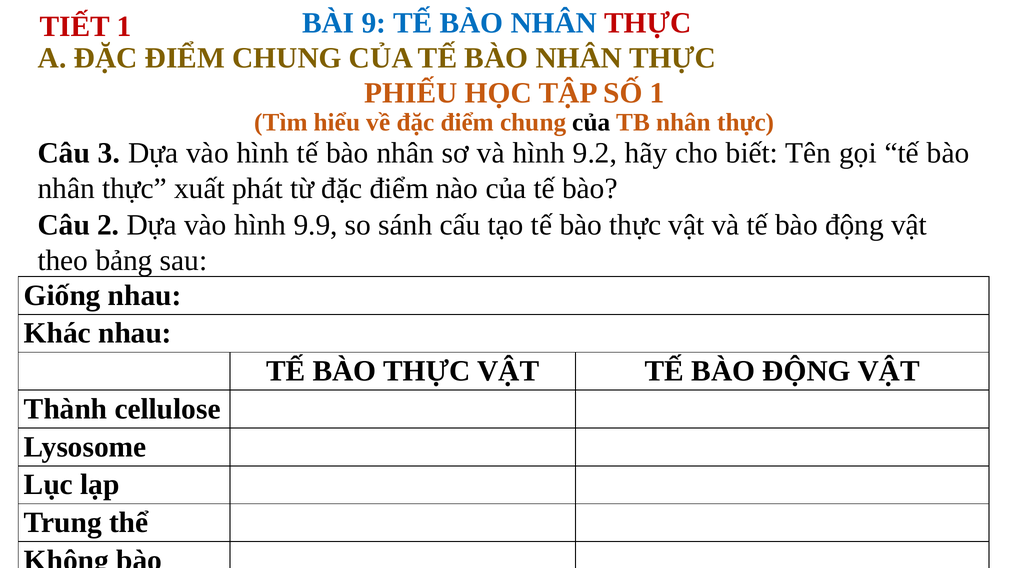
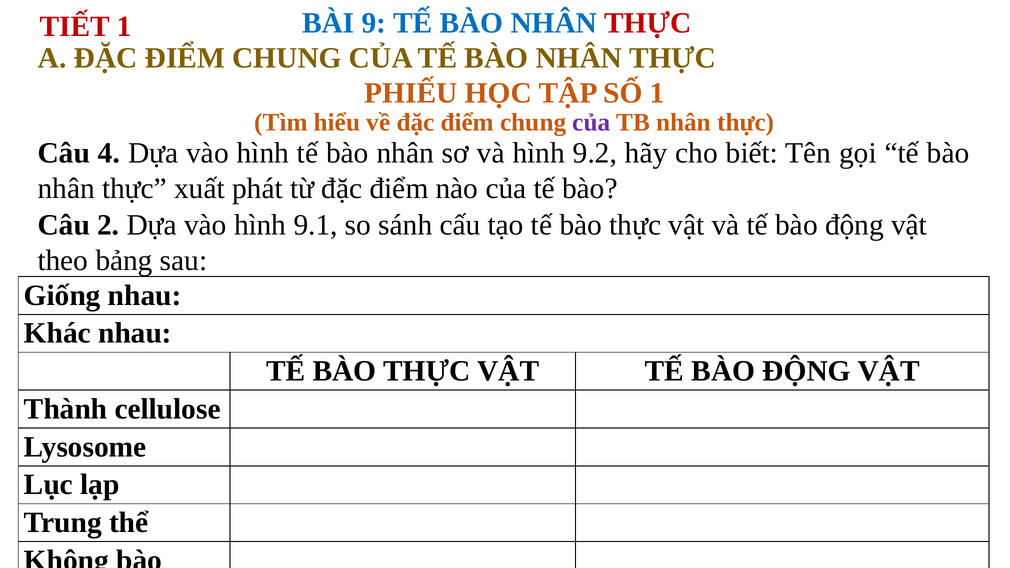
của colour: black -> purple (591, 122)
3: 3 -> 4 (109, 153)
9.9: 9.9 -> 9.1 (316, 225)
